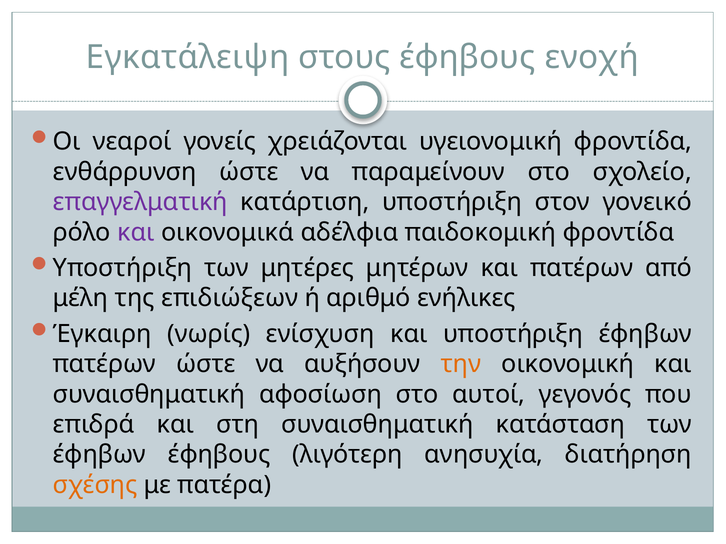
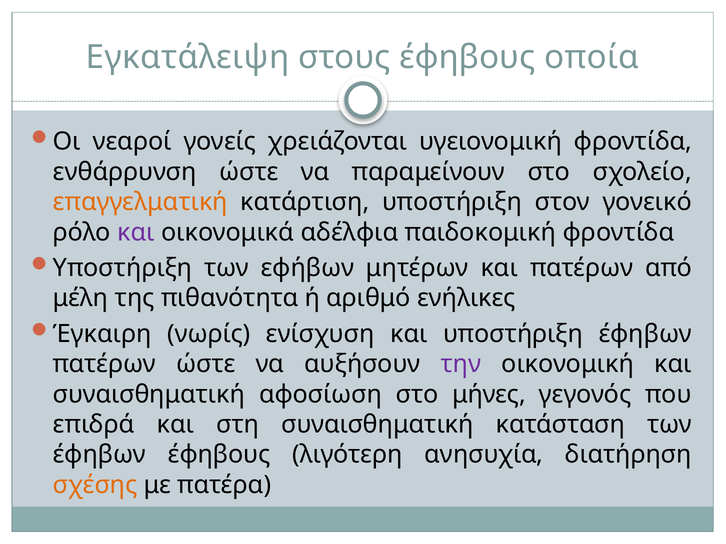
ενοχή: ενοχή -> οποία (592, 57)
επαγγελματική colour: purple -> orange (140, 202)
μητέρες: μητέρες -> εφήβων (307, 268)
επιδιώξεων: επιδιώξεων -> πιθανότητα (230, 298)
την colour: orange -> purple (461, 364)
αυτοί: αυτοί -> μήνες (489, 395)
